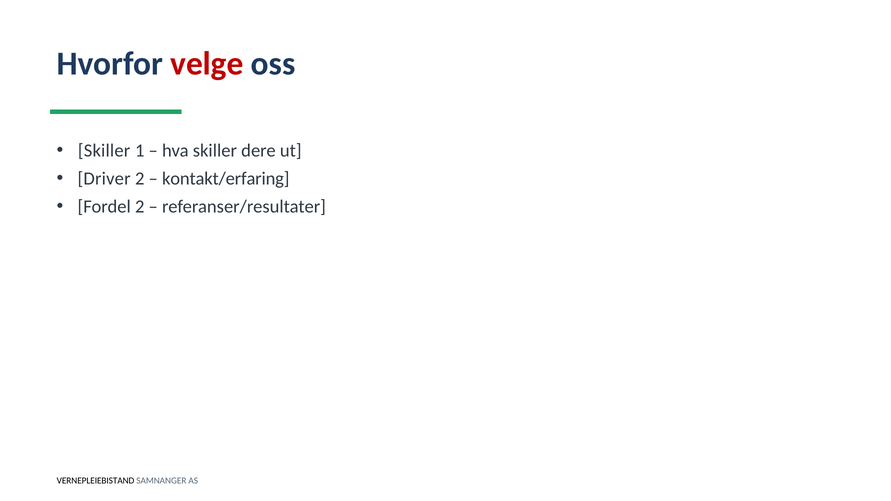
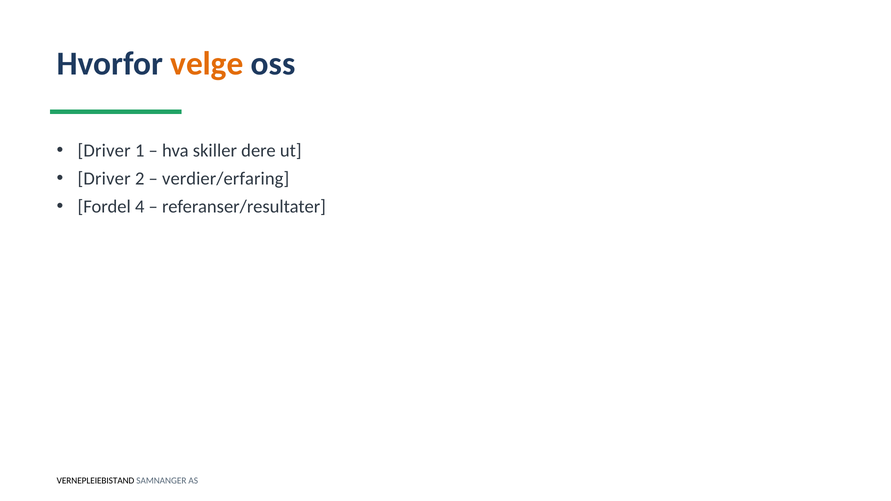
velge colour: red -> orange (207, 64)
Skiller: Skiller -> Driver (104, 151)
kontakt/erfaring: kontakt/erfaring -> verdier/erfaring (226, 179)
Fordel 2: 2 -> 4 (140, 207)
